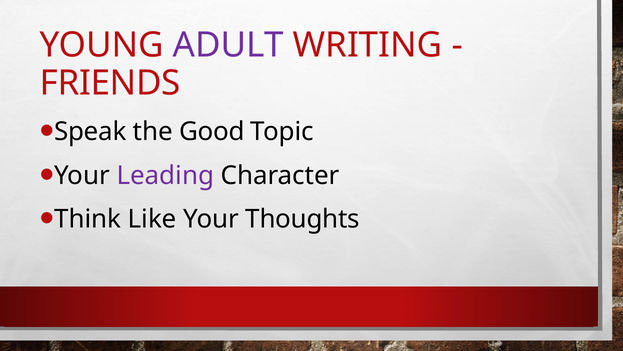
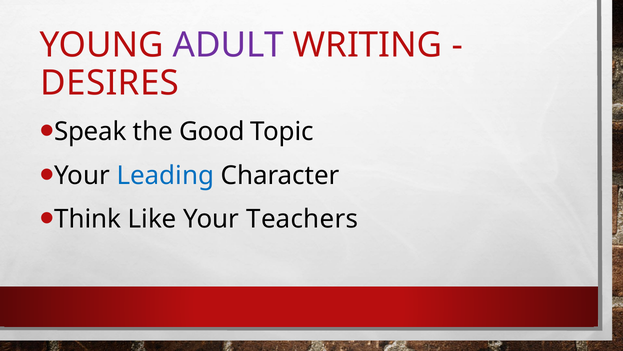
FRIENDS: FRIENDS -> DESIRES (110, 83)
Leading colour: purple -> blue (165, 175)
Thoughts: Thoughts -> Teachers (302, 219)
